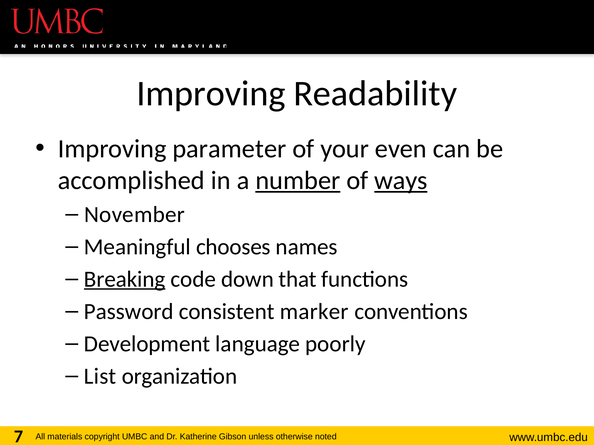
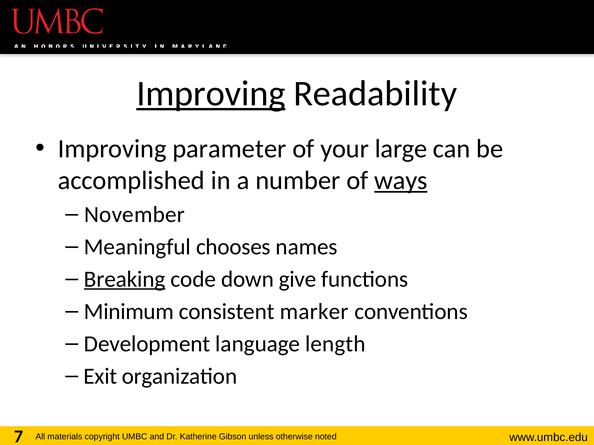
Improving underline: none -> present (211, 94)
even: even -> large (401, 149)
number underline: present -> none (298, 181)
that: that -> give (298, 280)
Password: Password -> Minimum (129, 312)
poorly: poorly -> length (335, 344)
List: List -> Exit (100, 377)
